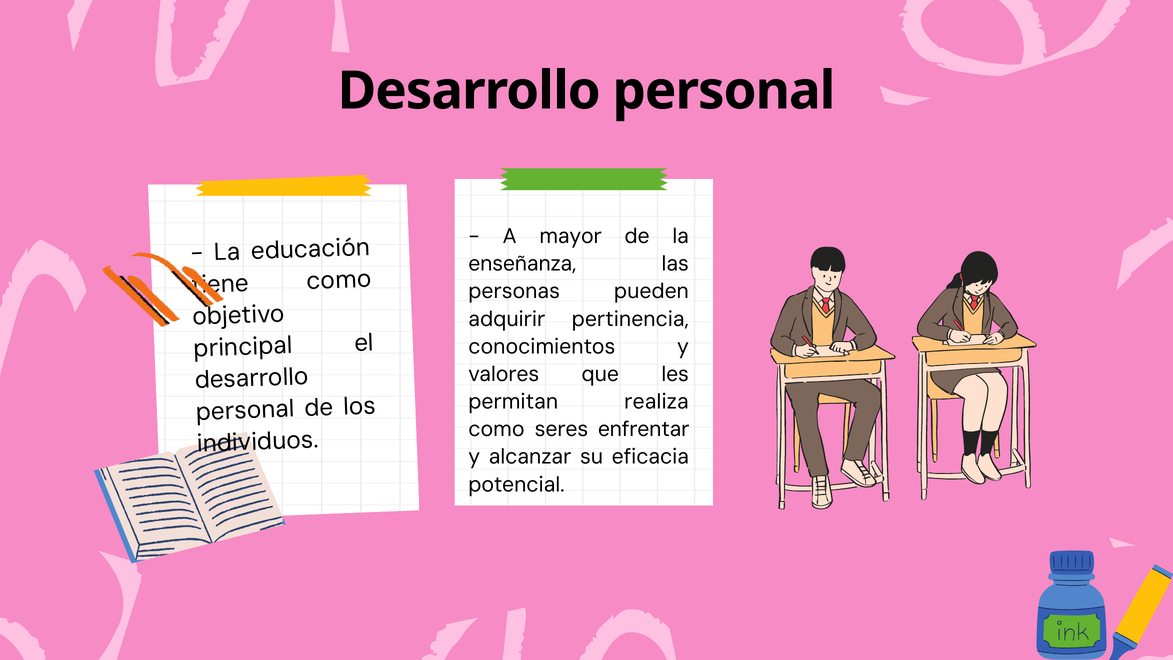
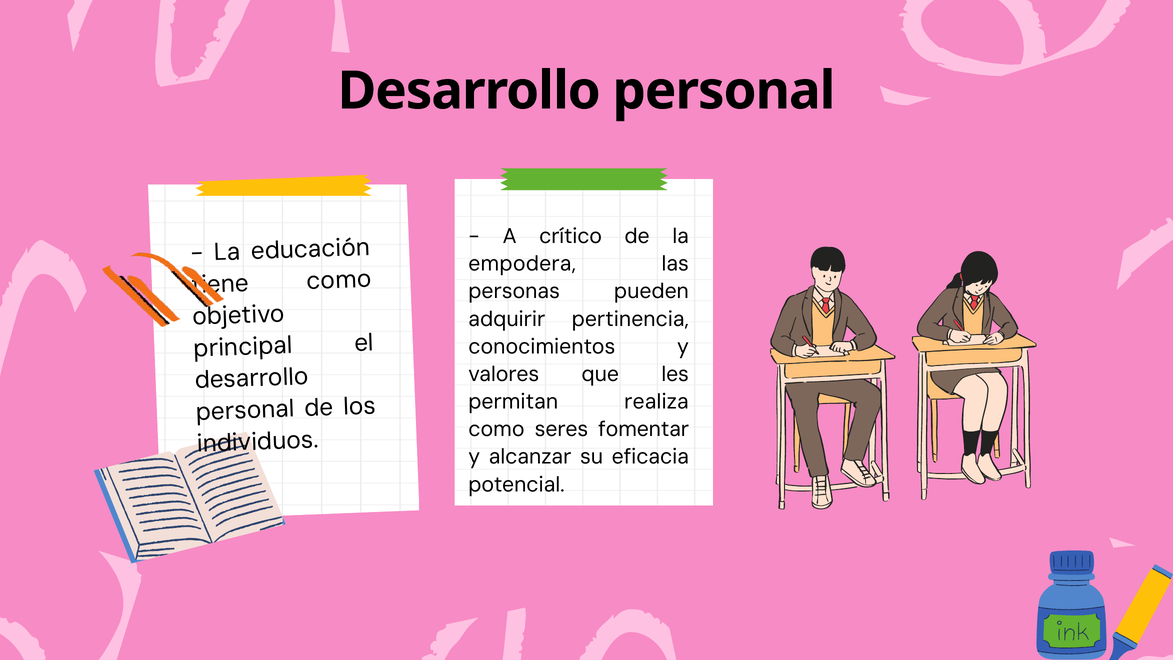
mayor: mayor -> crítico (571, 236)
enseñanza: enseñanza -> empodera (522, 264)
enfrentar: enfrentar -> fomentar (644, 429)
